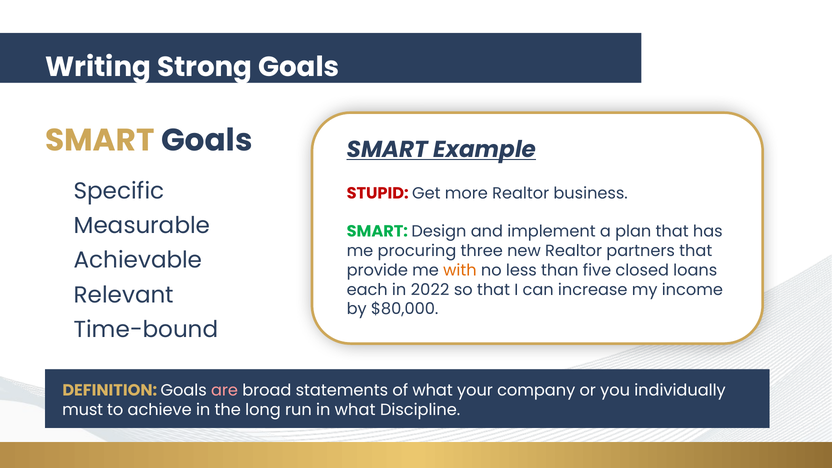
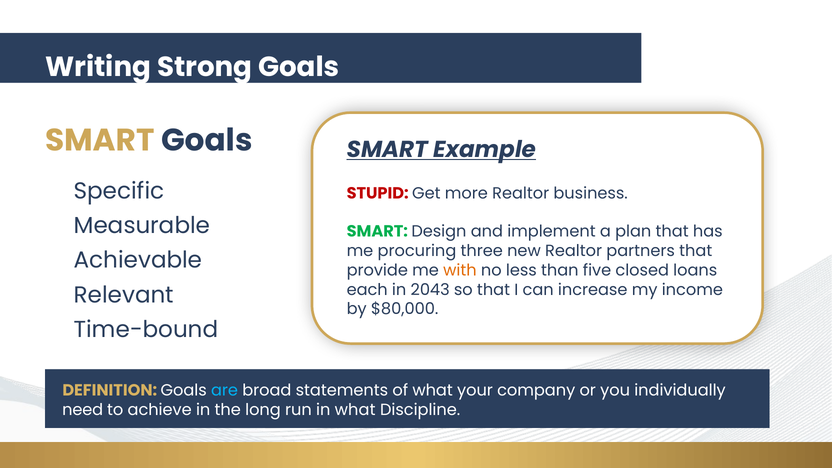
2022: 2022 -> 2043 (430, 290)
are colour: pink -> light blue (224, 390)
must: must -> need (83, 410)
